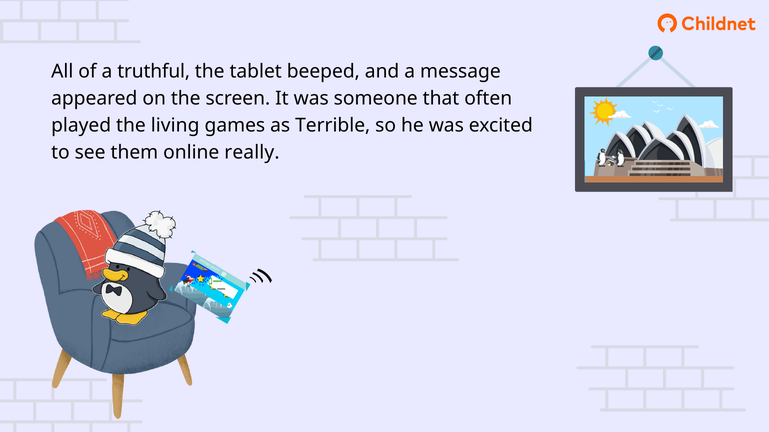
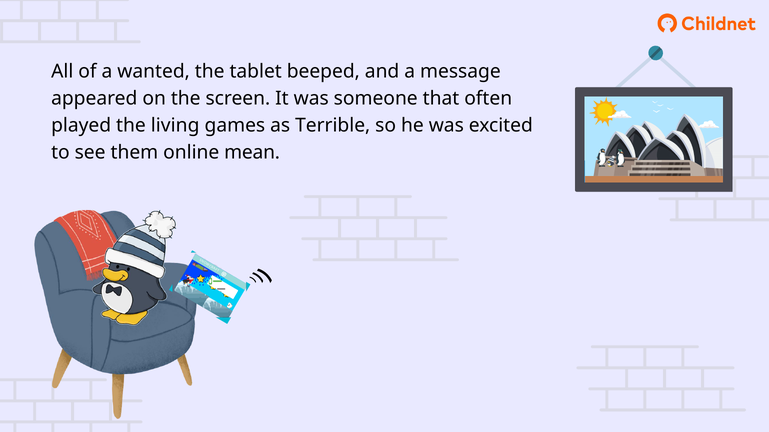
truthful: truthful -> wanted (154, 72)
really: really -> mean (252, 152)
